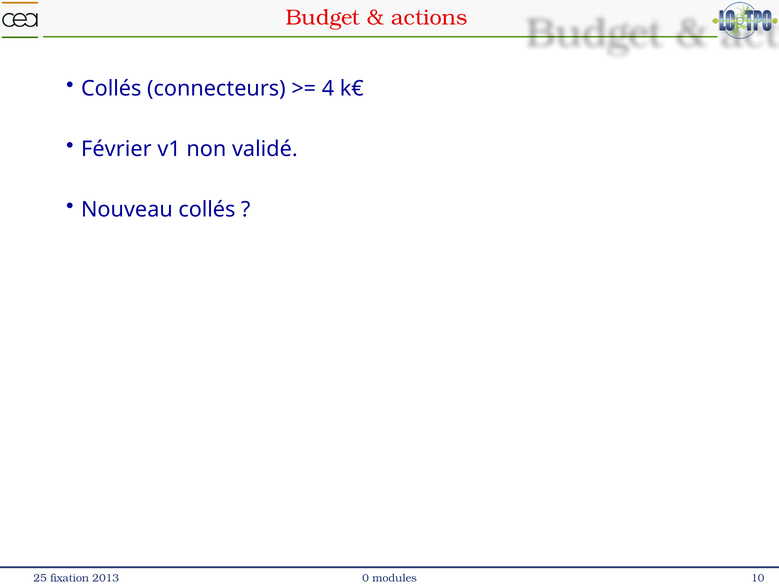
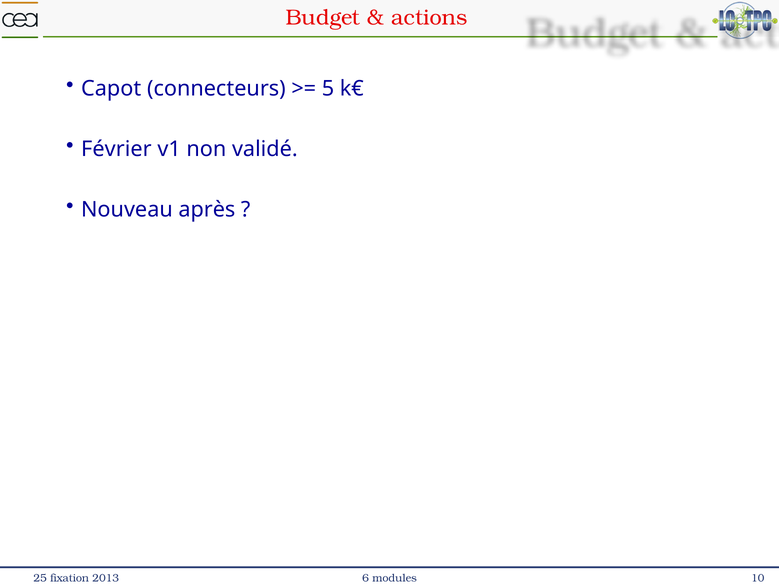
Collés: Collés -> Capot (111, 89)
4: 4 -> 5 (328, 89)
Nouveau collés: collés -> après (207, 210)
0: 0 -> 6 (366, 579)
